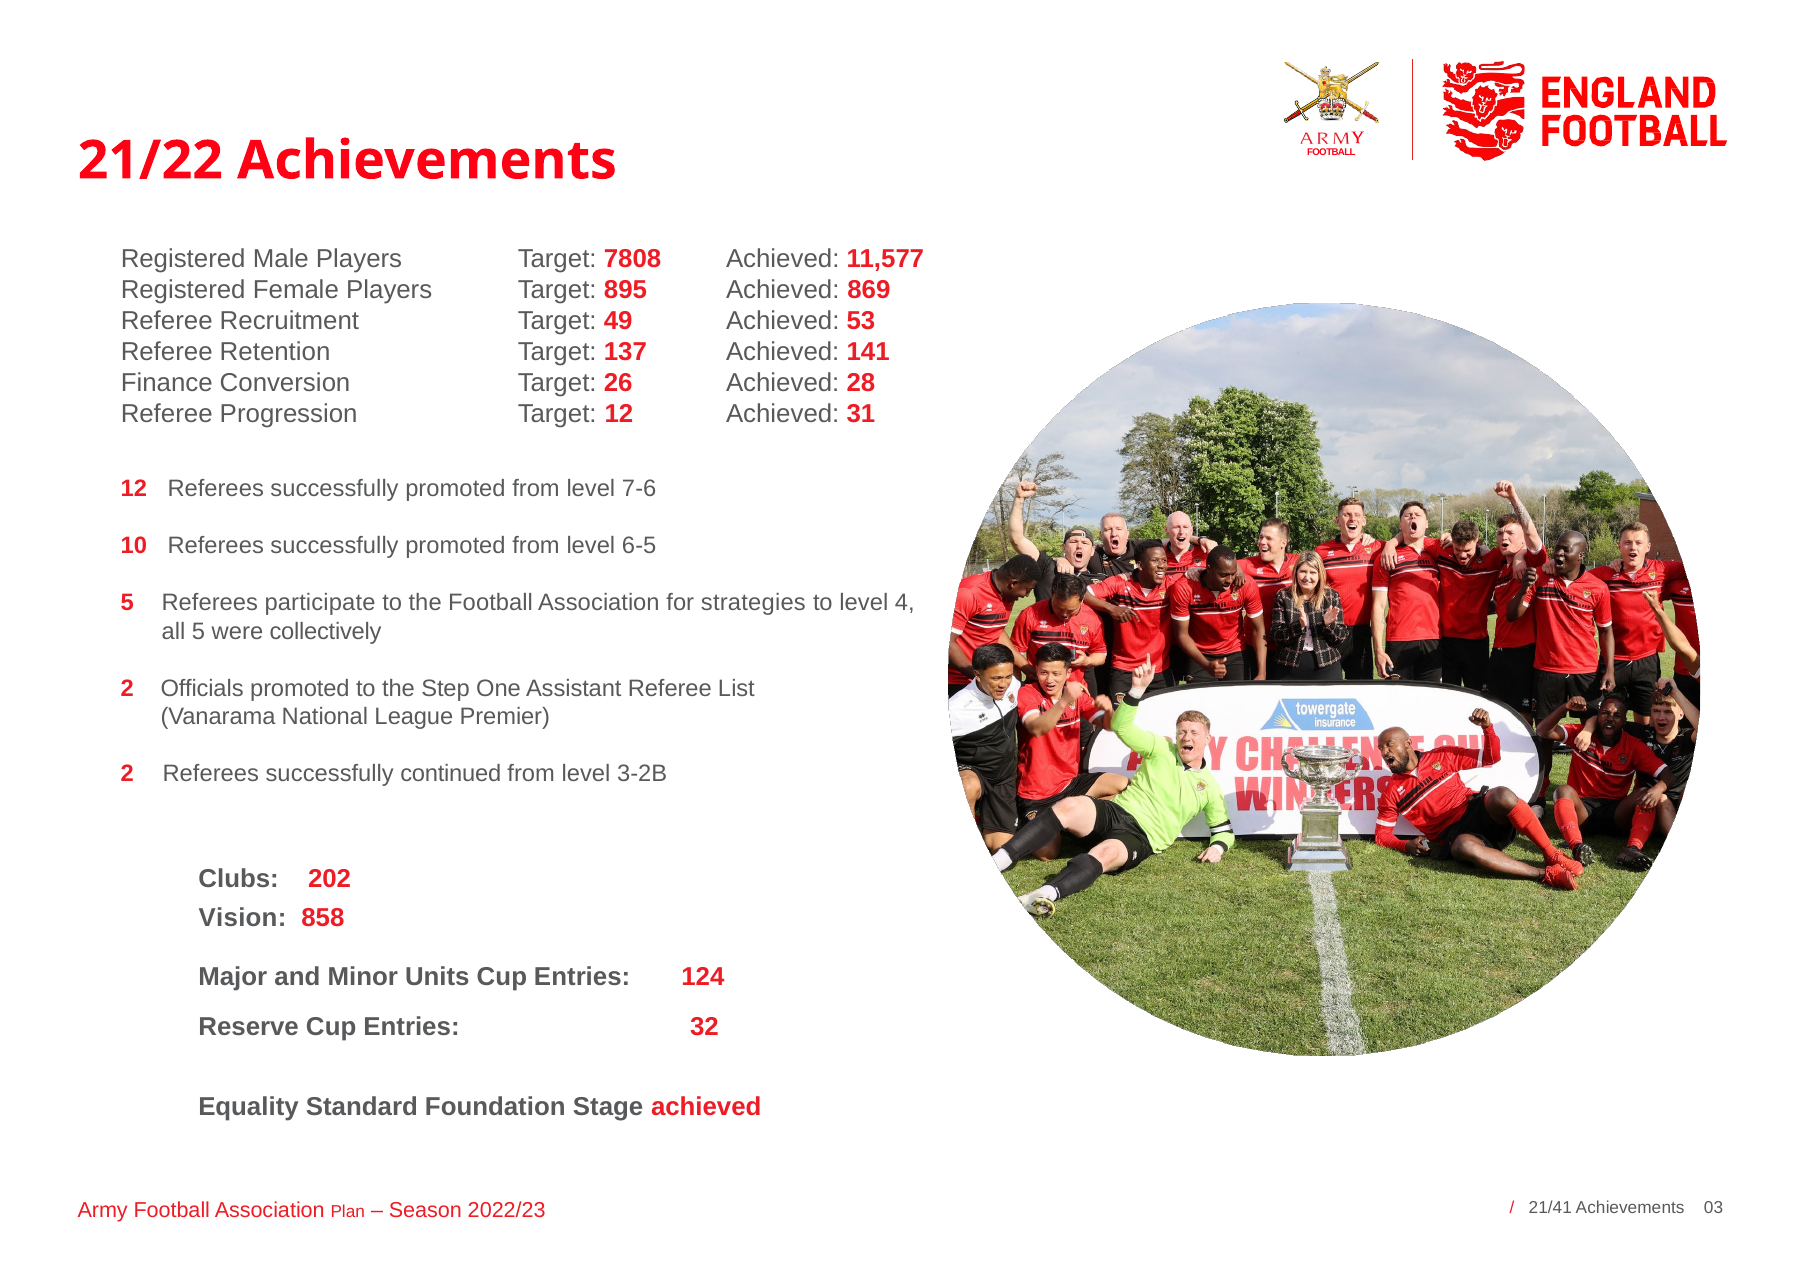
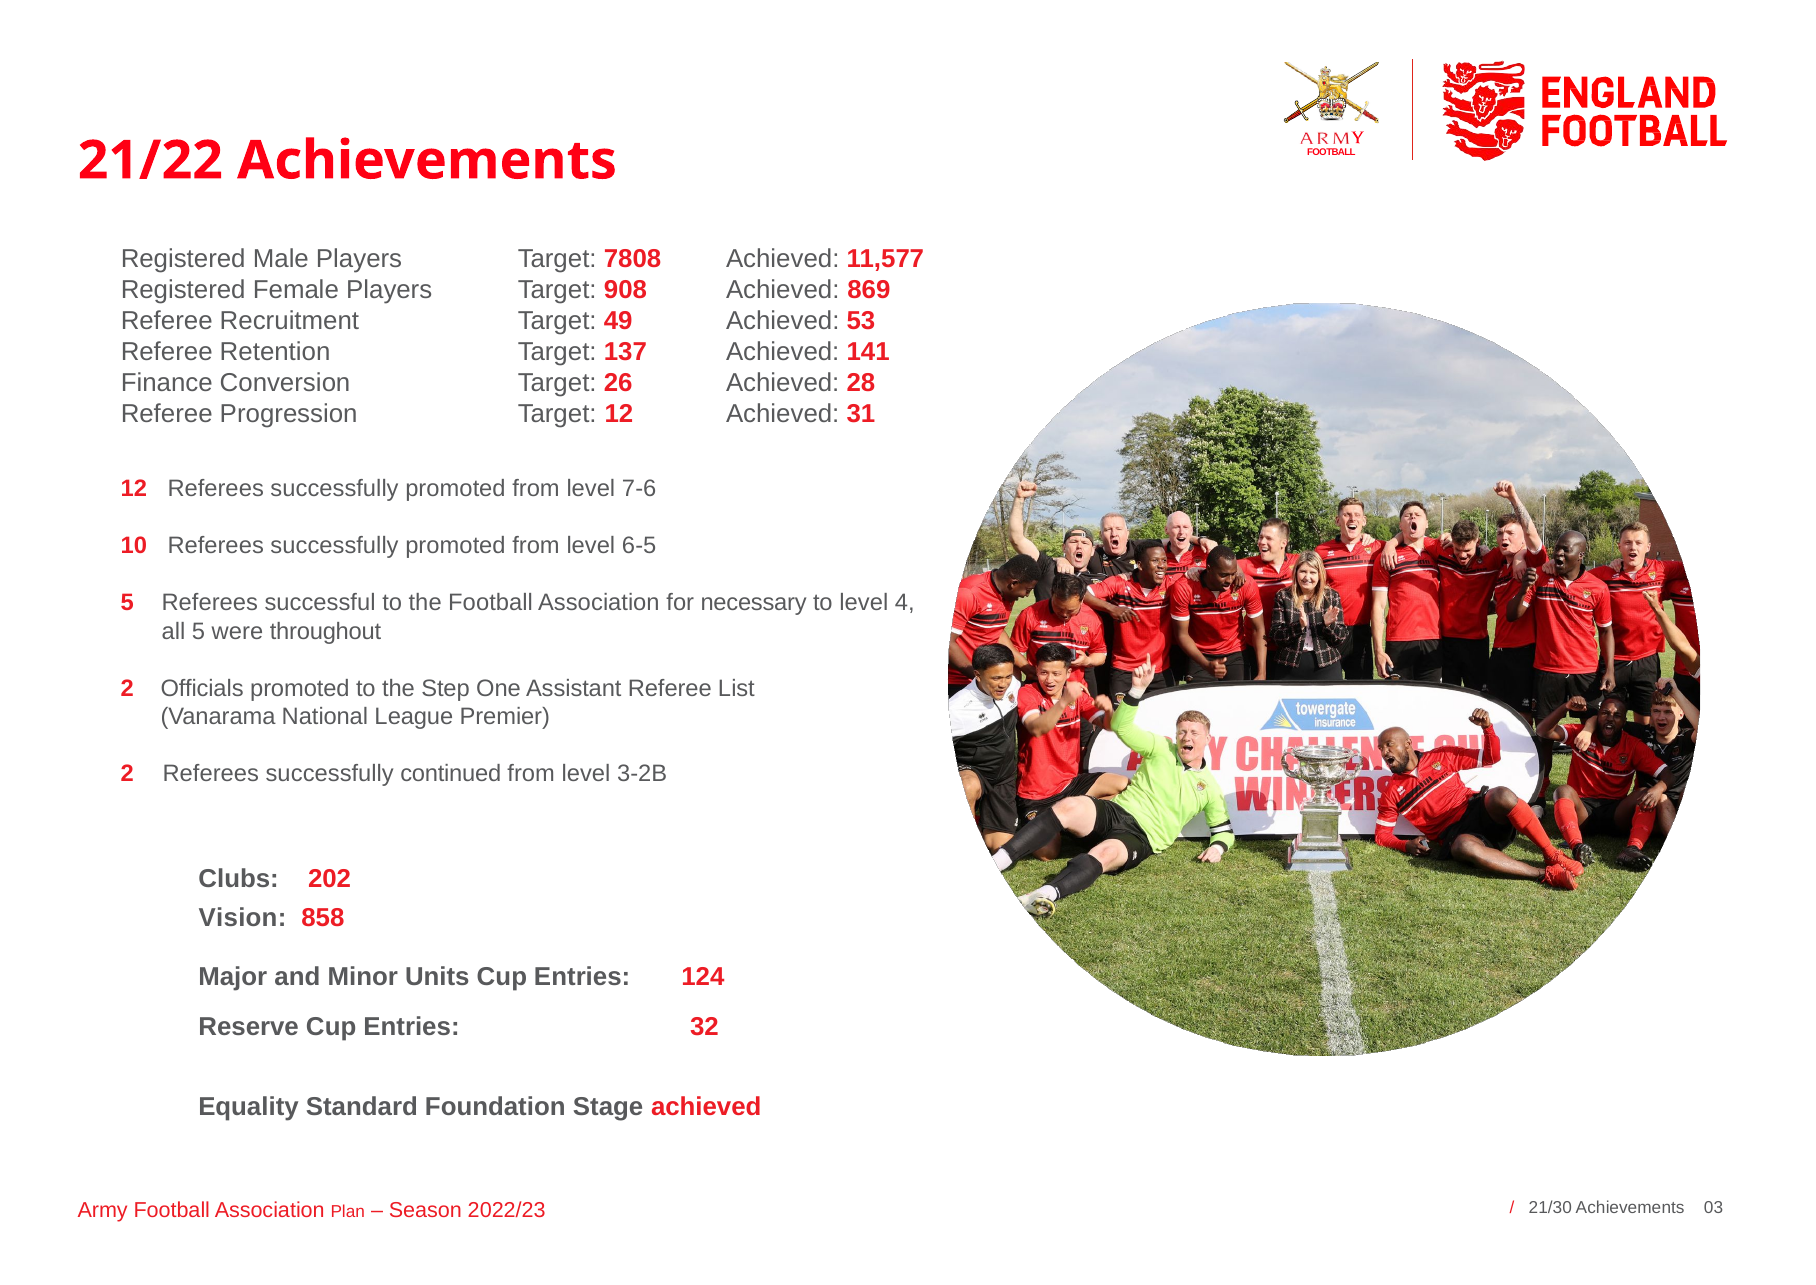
895: 895 -> 908 (626, 290)
participate: participate -> successful (320, 603)
strategies: strategies -> necessary (754, 603)
collectively: collectively -> throughout (326, 631)
21/41: 21/41 -> 21/30 (1550, 1207)
